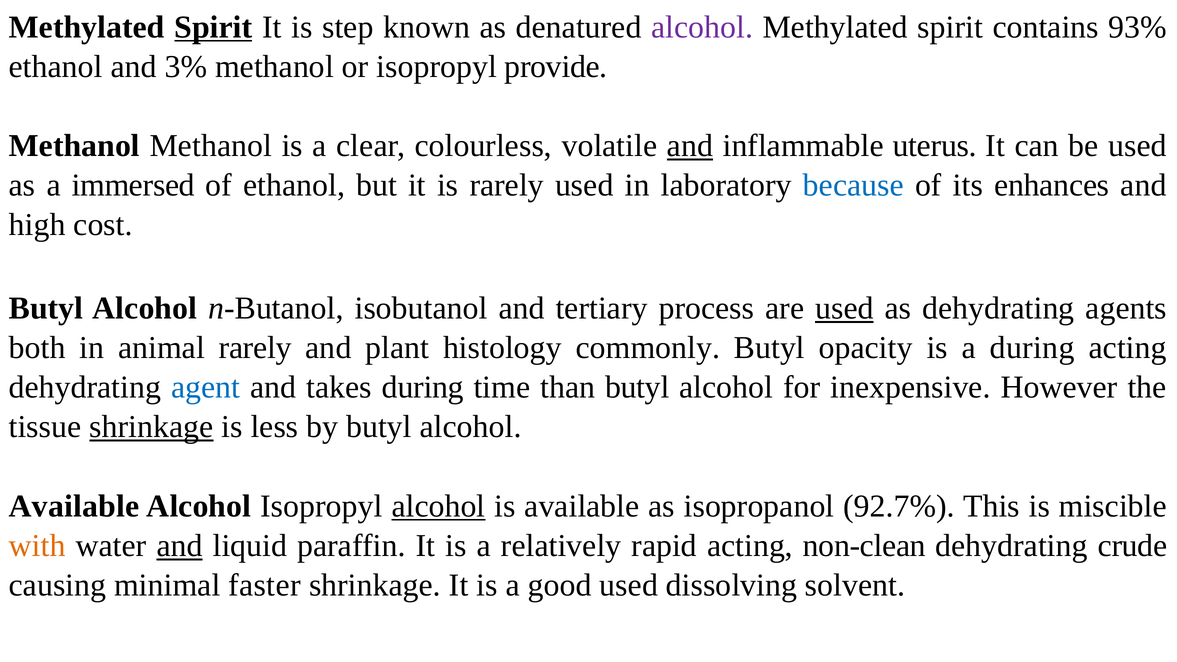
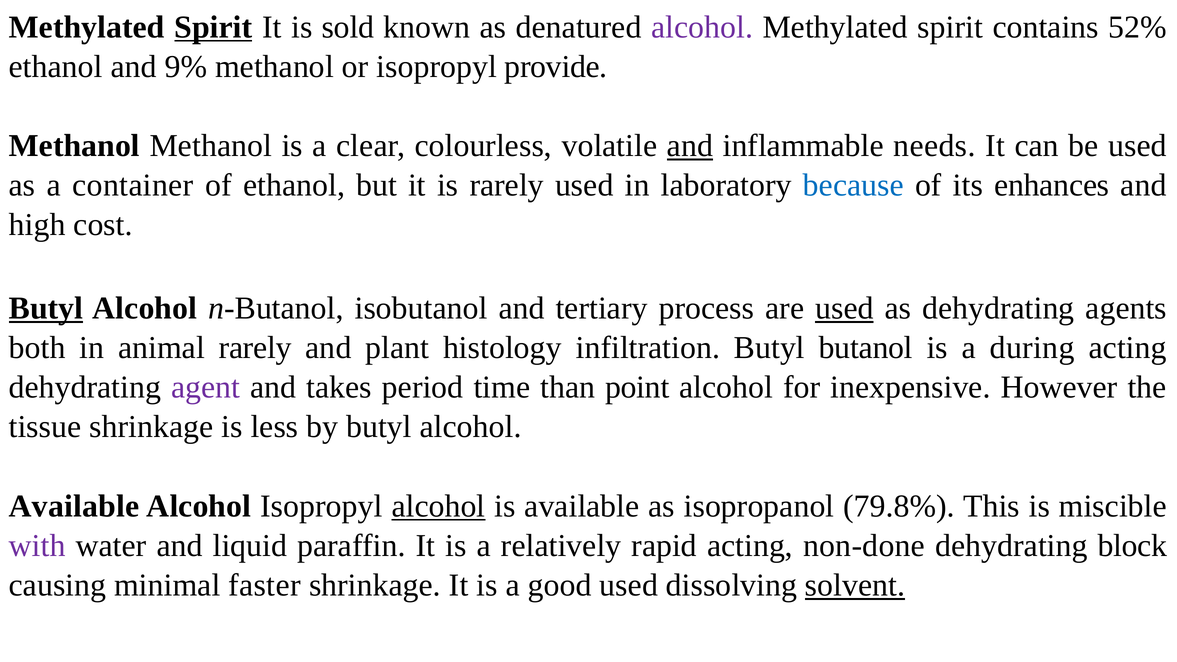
step: step -> sold (348, 27)
93%: 93% -> 52% (1138, 27)
3%: 3% -> 9% (186, 67)
uterus: uterus -> needs (934, 146)
immersed: immersed -> container (133, 185)
Butyl underline: none -> present (46, 308)
commonly: commonly -> infiltration (648, 348)
opacity: opacity -> butanol (866, 348)
agent colour: blue -> purple (206, 387)
takes during: during -> period (423, 387)
than butyl: butyl -> point (637, 387)
shrinkage underline: present -> none (151, 427)
92.7%: 92.7% -> 79.8% (899, 506)
with colour: orange -> purple (37, 546)
and underline: present -> none (180, 546)
non-clean: non-clean -> non-done (864, 546)
crude: crude -> block (1132, 546)
solvent underline: none -> present (855, 585)
